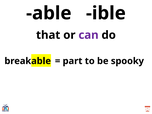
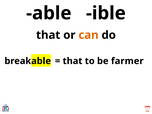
can colour: purple -> orange (89, 35)
part: part -> that (73, 61)
spooky: spooky -> farmer (127, 61)
